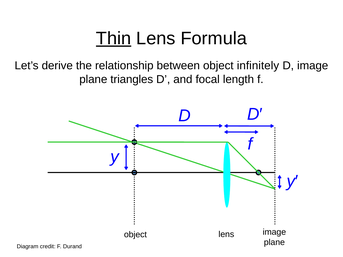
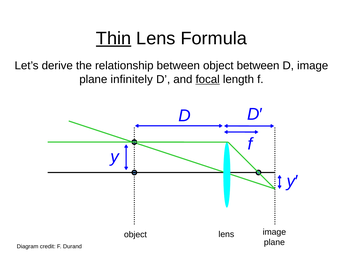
object infinitely: infinitely -> between (258, 66)
triangles: triangles -> infinitely (132, 79)
focal underline: none -> present (208, 79)
